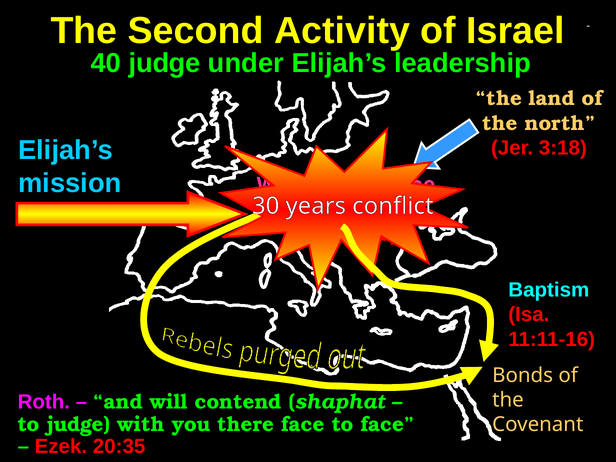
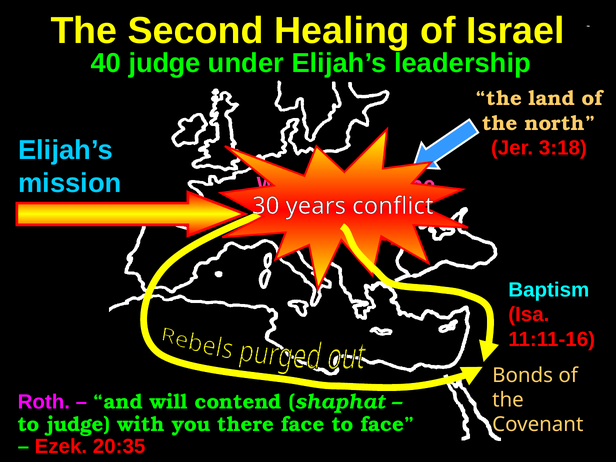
Activity: Activity -> Healing (342, 31)
